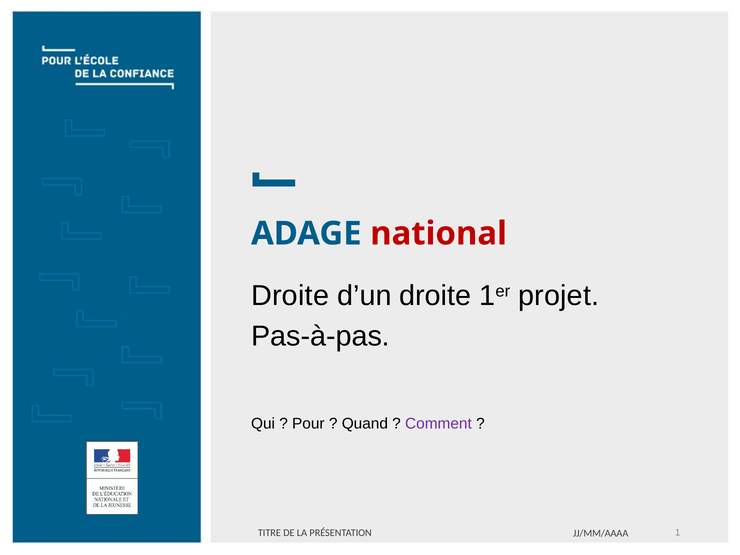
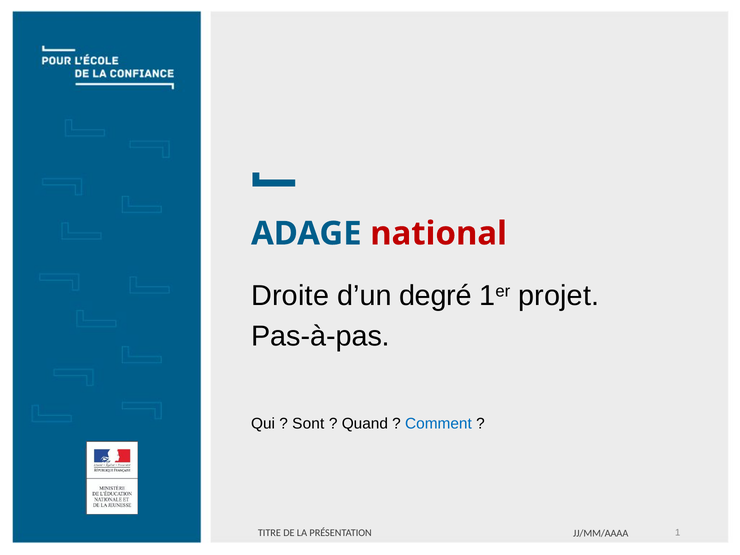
d’un droite: droite -> degré (435, 296)
Pour: Pour -> Sont (308, 424)
Comment colour: purple -> blue (438, 424)
